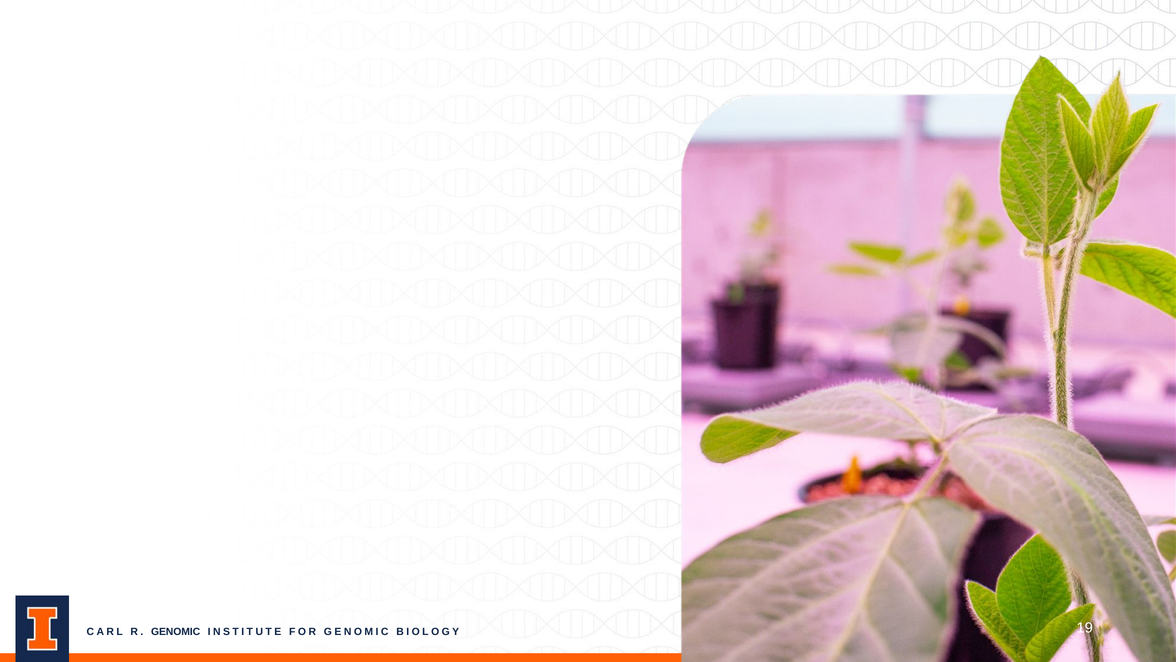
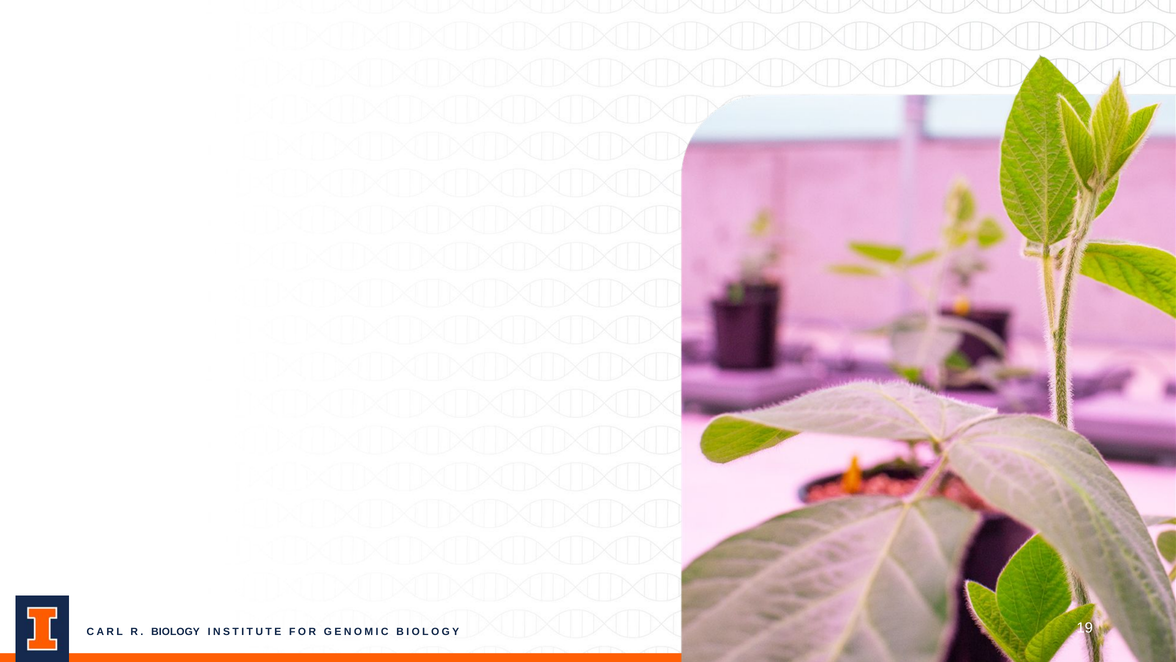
R GENOMIC: GENOMIC -> BIOLOGY (175, 631)
